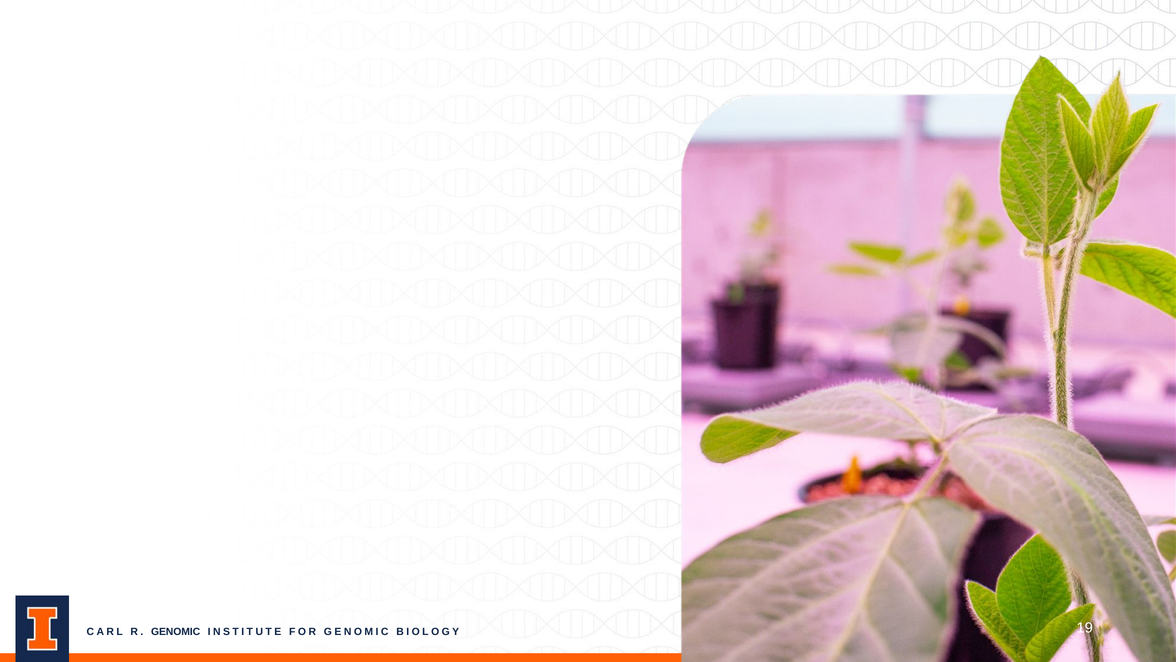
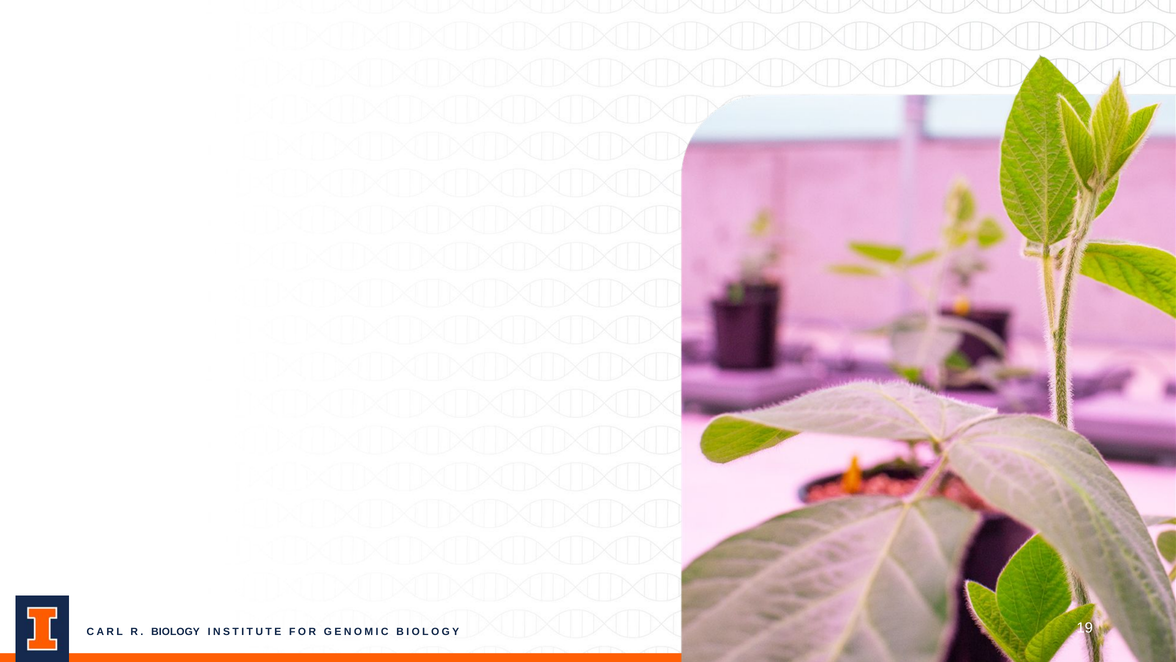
R GENOMIC: GENOMIC -> BIOLOGY (175, 631)
